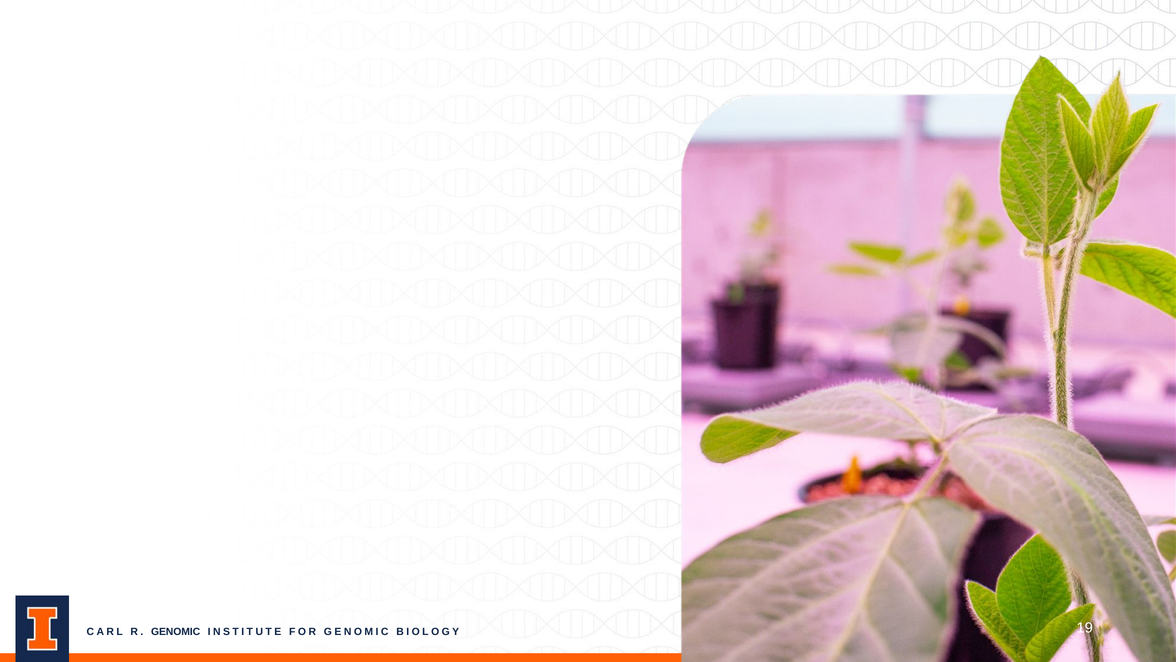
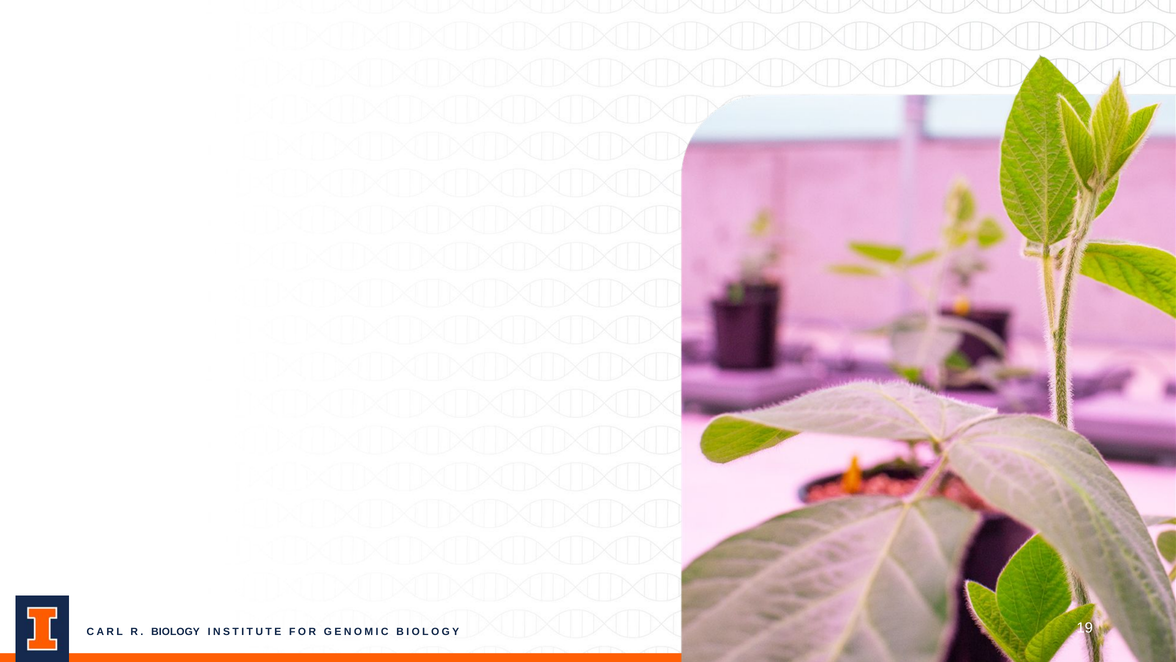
R GENOMIC: GENOMIC -> BIOLOGY (175, 631)
